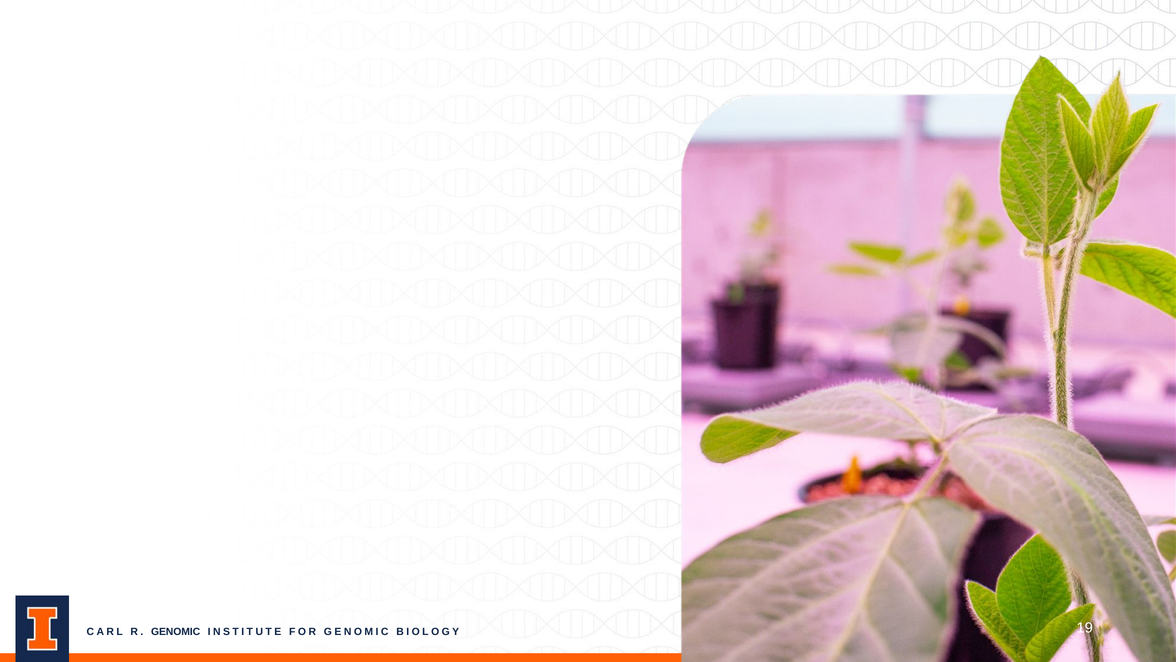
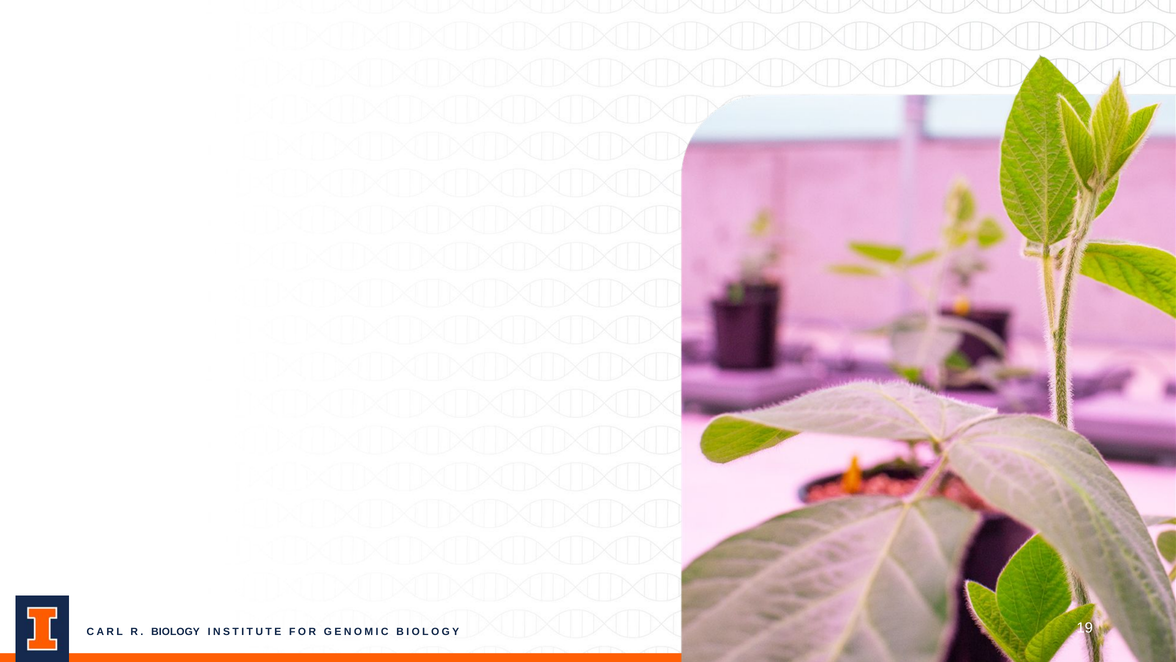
R GENOMIC: GENOMIC -> BIOLOGY (175, 631)
